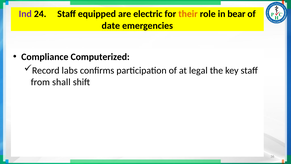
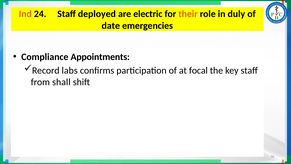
Ind colour: purple -> orange (25, 14)
equipped: equipped -> deployed (97, 14)
bear: bear -> duly (236, 14)
Computerized: Computerized -> Appointments (100, 57)
legal: legal -> focal (198, 70)
